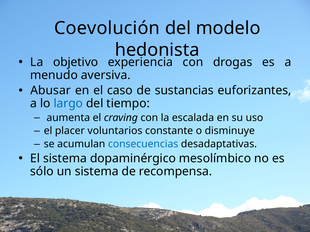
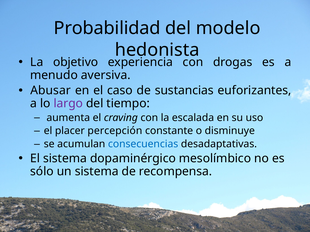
Coevolución: Coevolución -> Probabilidad (107, 28)
largo colour: blue -> purple (68, 104)
voluntarios: voluntarios -> percepción (115, 131)
